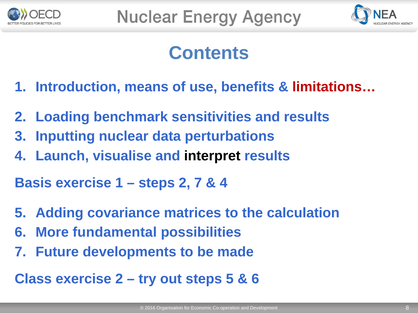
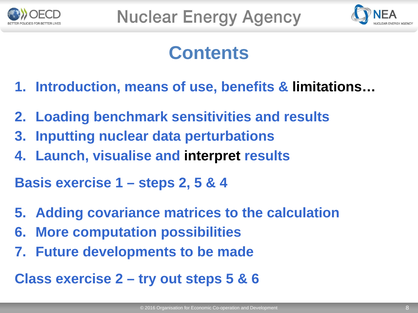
limitations… colour: red -> black (334, 87)
2 7: 7 -> 5 (198, 183)
fundamental: fundamental -> computation (115, 233)
